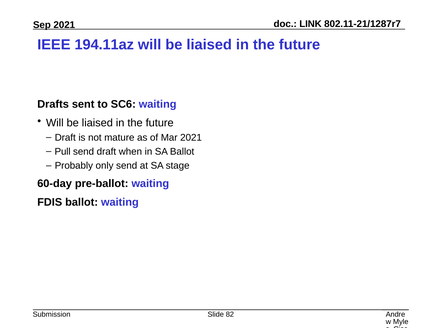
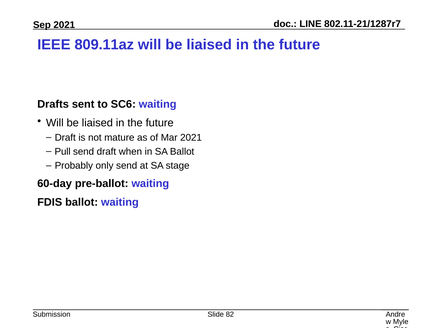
LINK: LINK -> LINE (311, 24)
194.11az: 194.11az -> 809.11az (104, 45)
